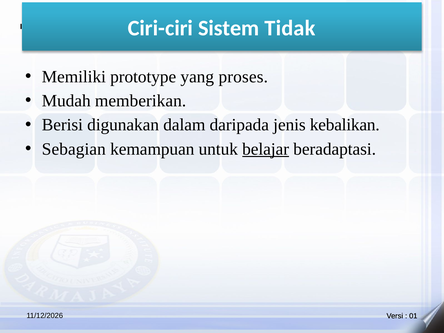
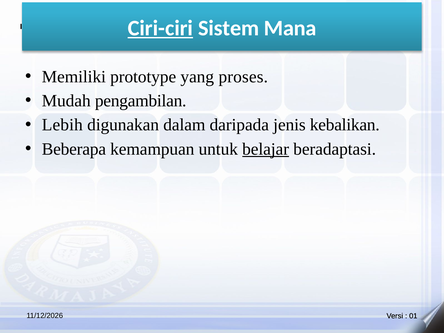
Ciri-ciri underline: none -> present (160, 28)
Tidak: Tidak -> Mana (290, 28)
memberikan: memberikan -> pengambilan (141, 101)
Berisi: Berisi -> Lebih (62, 125)
Sebagian: Sebagian -> Beberapa (74, 149)
